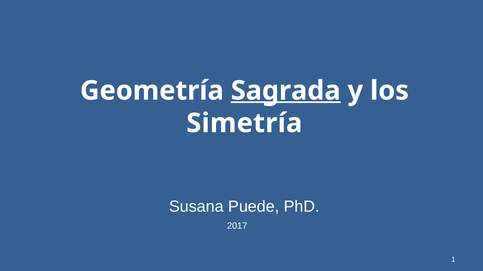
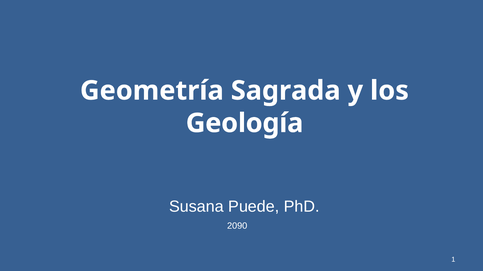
Sagrada underline: present -> none (286, 91)
Simetría: Simetría -> Geología (245, 123)
2017: 2017 -> 2090 (237, 226)
